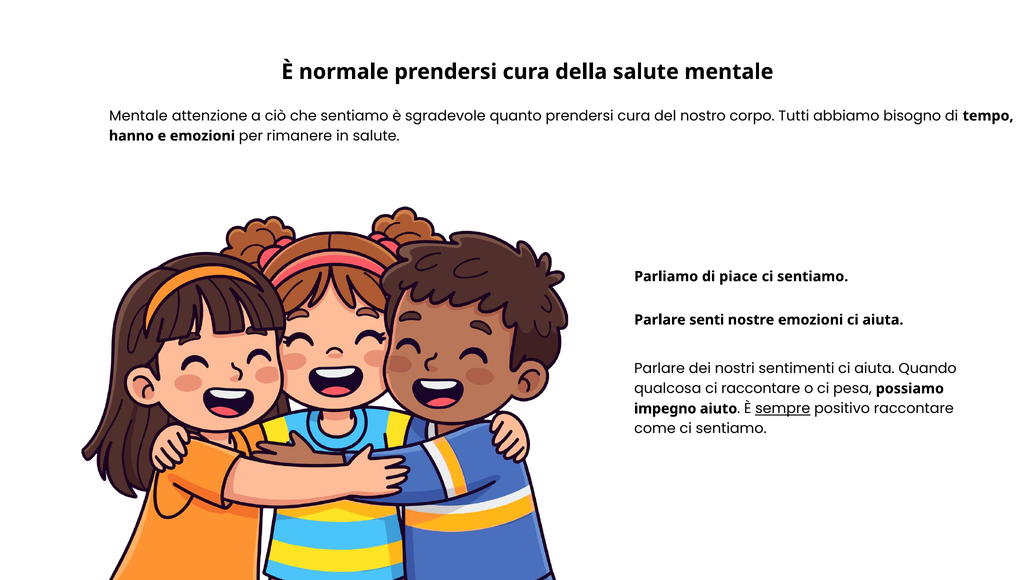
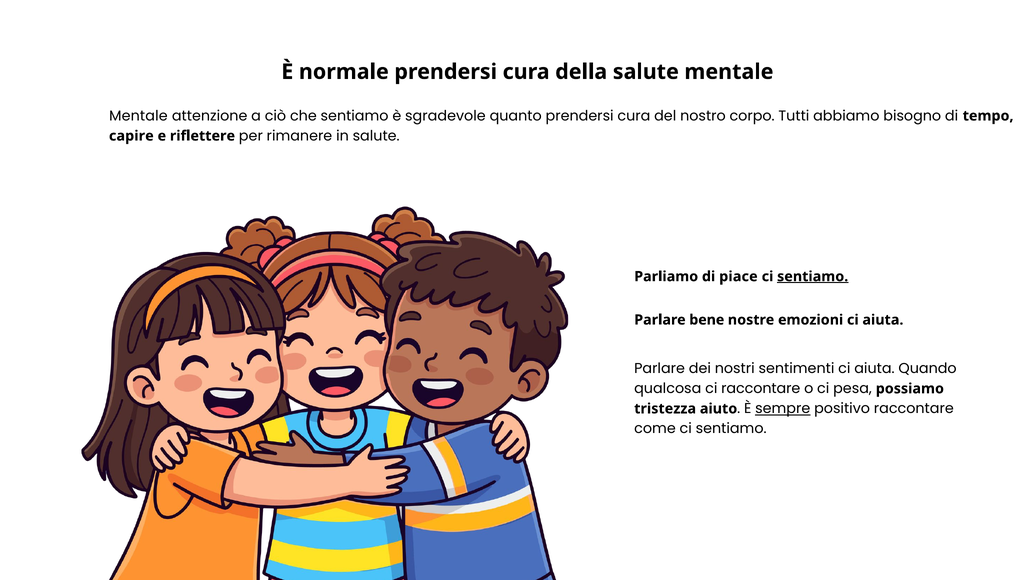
hanno: hanno -> capire (131, 136)
e emozioni: emozioni -> riflettere (202, 136)
sentiamo underline: none -> present (813, 276)
senti: senti -> bene (707, 320)
impegno: impegno -> tristezza (665, 409)
